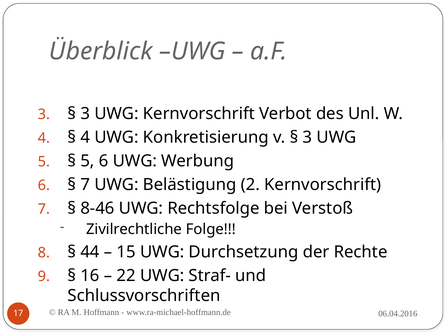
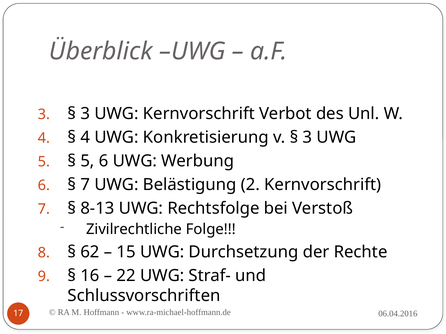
8-46: 8-46 -> 8-13 (97, 209)
44: 44 -> 62 (90, 252)
